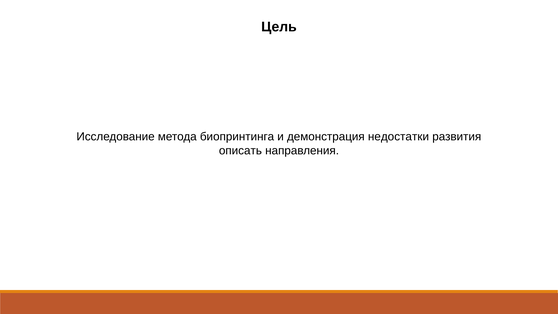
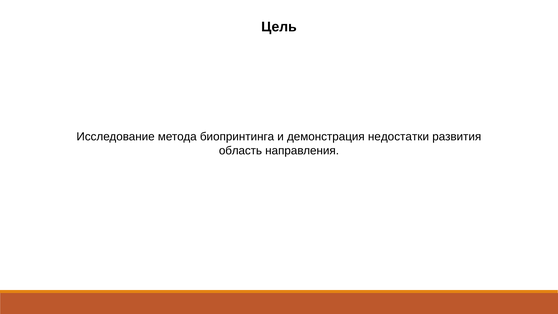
описать: описать -> область (240, 150)
